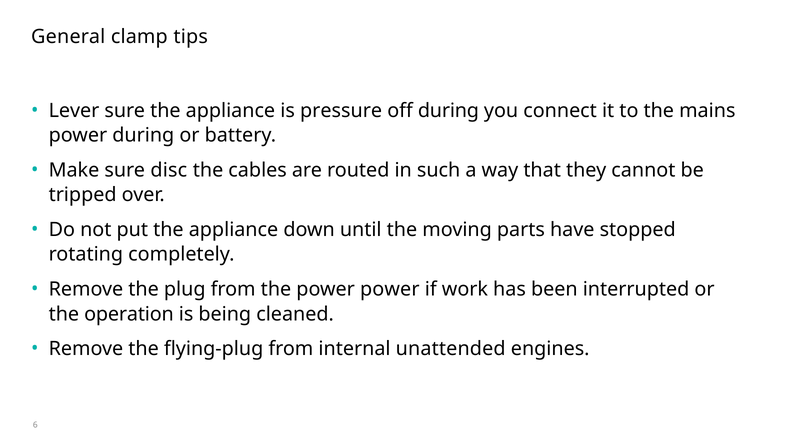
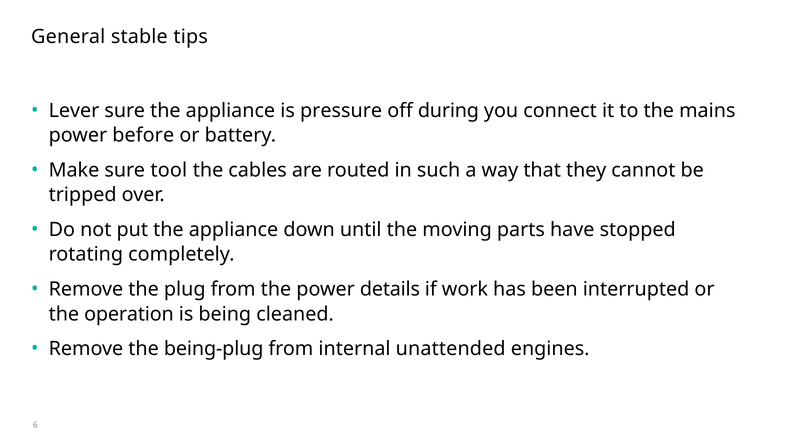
clamp: clamp -> stable (139, 37)
power during: during -> before (143, 135)
disc: disc -> tool (169, 170)
power power: power -> details (390, 289)
flying-plug: flying-plug -> being-plug (214, 349)
